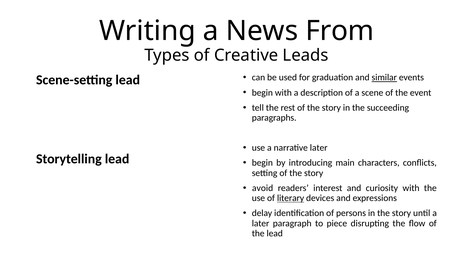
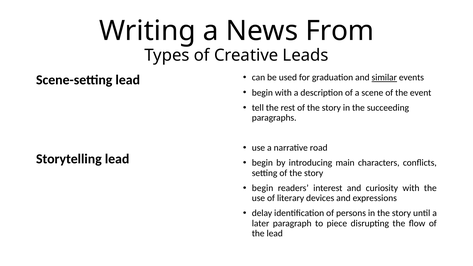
narrative later: later -> road (319, 148)
avoid: avoid -> begin (263, 188)
literary underline: present -> none (291, 198)
